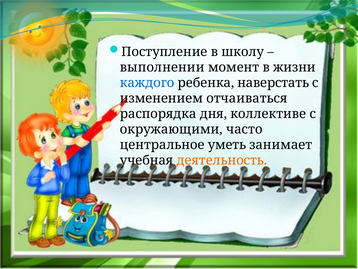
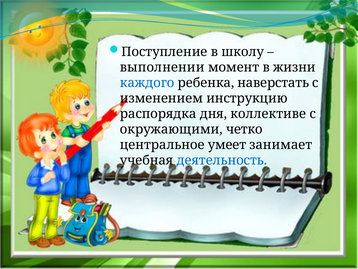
отчаиваться: отчаиваться -> инструкцию (247, 98)
часто: часто -> четко (244, 129)
уметь: уметь -> умеет (227, 145)
деятельность colour: orange -> blue (222, 160)
